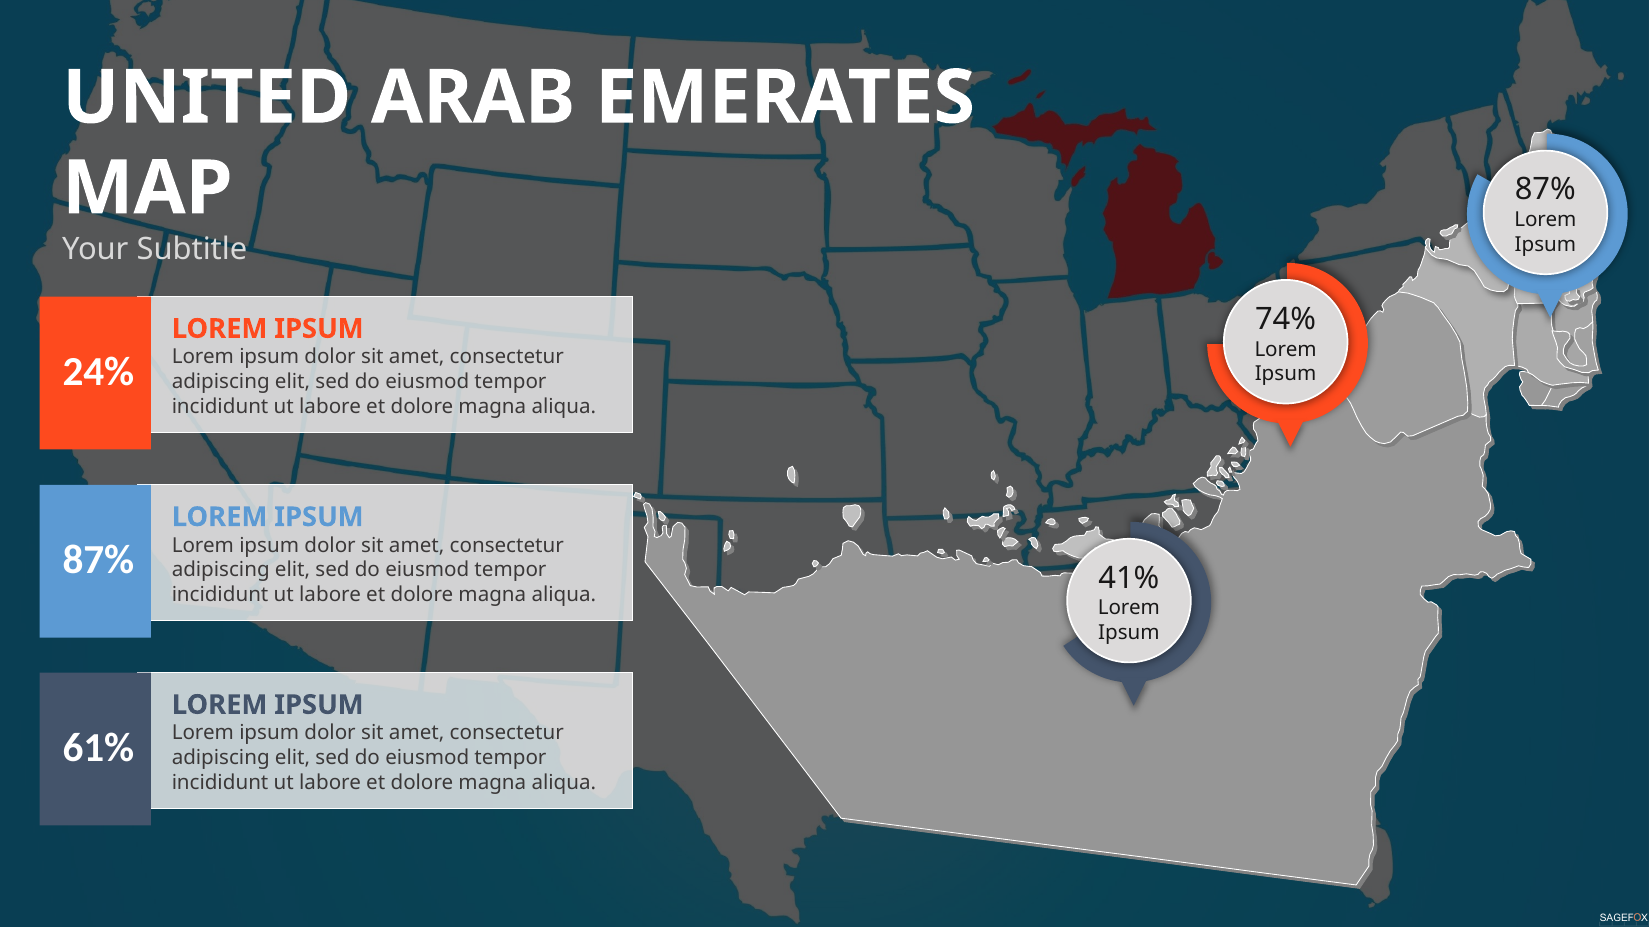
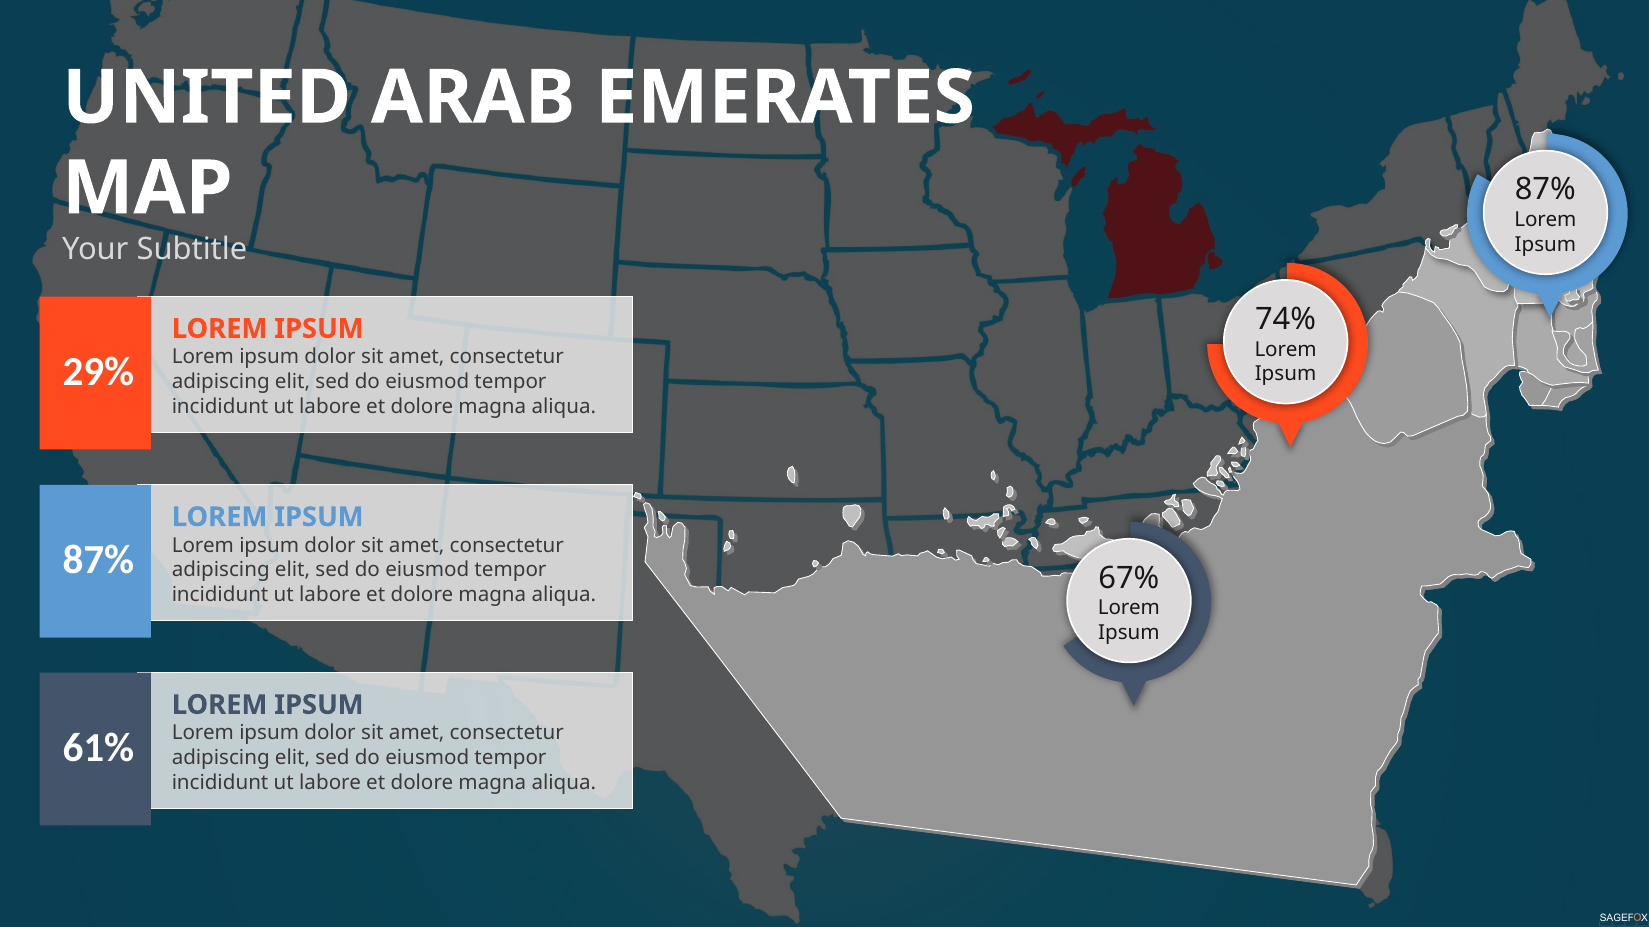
24%: 24% -> 29% (98, 372)
41%: 41% -> 67% (1129, 578)
